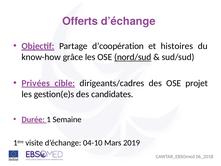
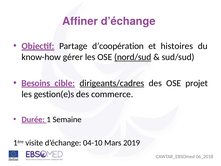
Offerts: Offerts -> Affiner (80, 21)
grâce: grâce -> gérer (73, 57)
Privées: Privées -> Besoins (36, 83)
dirigeants/cadres underline: none -> present (112, 83)
candidates: candidates -> commerce (112, 94)
